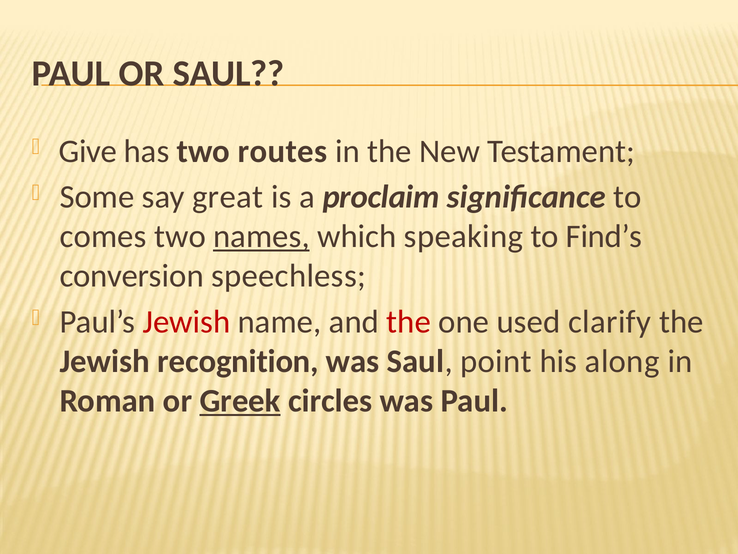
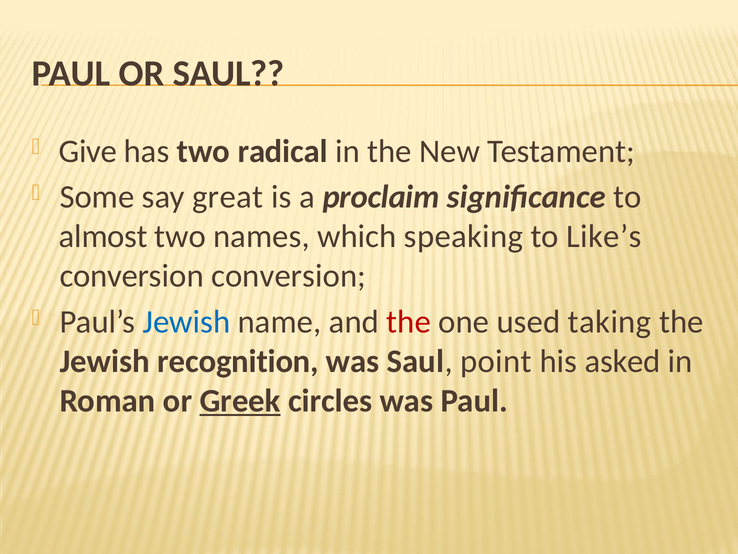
routes: routes -> radical (283, 151)
comes: comes -> almost (103, 236)
names underline: present -> none (261, 236)
Find’s: Find’s -> Like’s (604, 236)
conversion speechless: speechless -> conversion (289, 276)
Jewish colour: red -> blue (186, 322)
clarify: clarify -> taking (610, 322)
along: along -> asked (623, 361)
